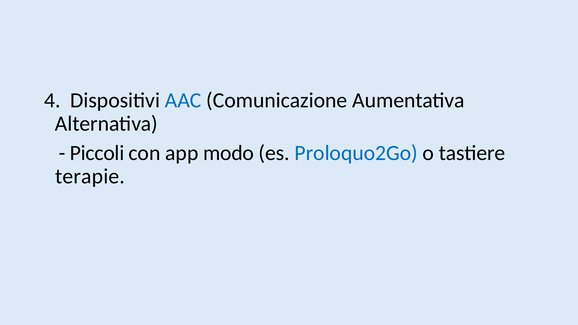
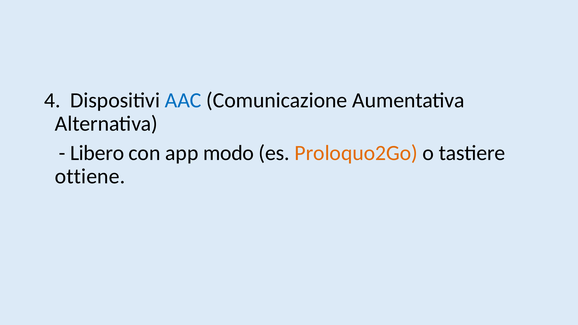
Piccoli: Piccoli -> Libero (97, 153)
Proloquo2Go colour: blue -> orange (356, 153)
terapie: terapie -> ottiene (90, 177)
